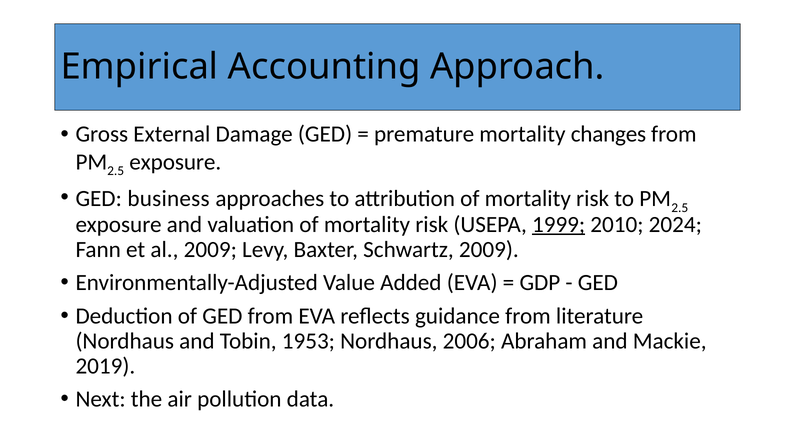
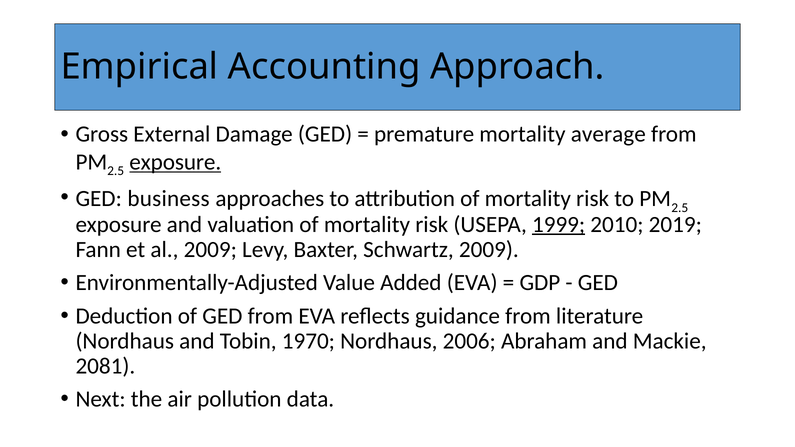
changes: changes -> average (608, 134)
exposure underline: none -> present (175, 162)
2024: 2024 -> 2019 (675, 225)
1953: 1953 -> 1970 (308, 341)
2019: 2019 -> 2081 (105, 366)
